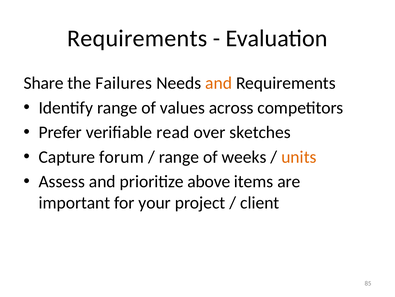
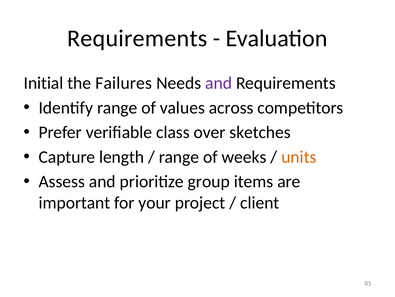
Share: Share -> Initial (44, 83)
and colour: orange -> purple (219, 83)
read: read -> class (173, 132)
forum: forum -> length (122, 157)
above: above -> group (209, 181)
